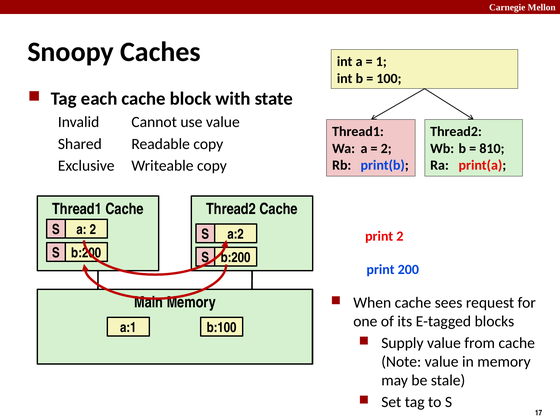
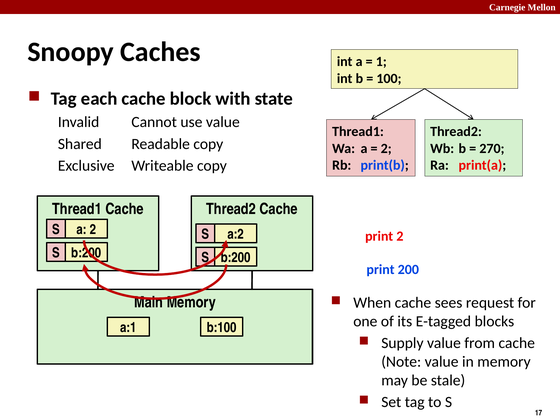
810: 810 -> 270 (492, 148)
